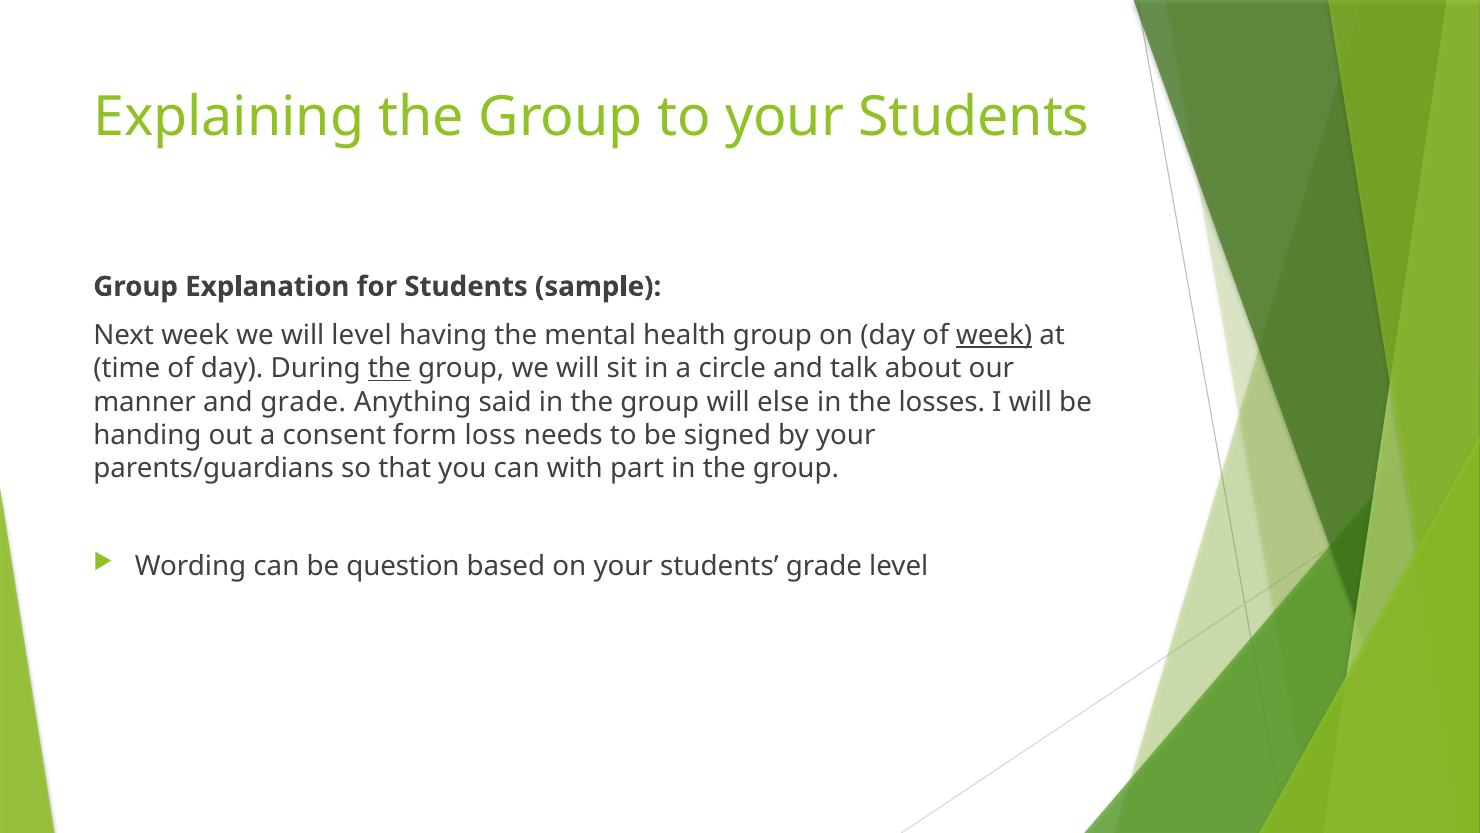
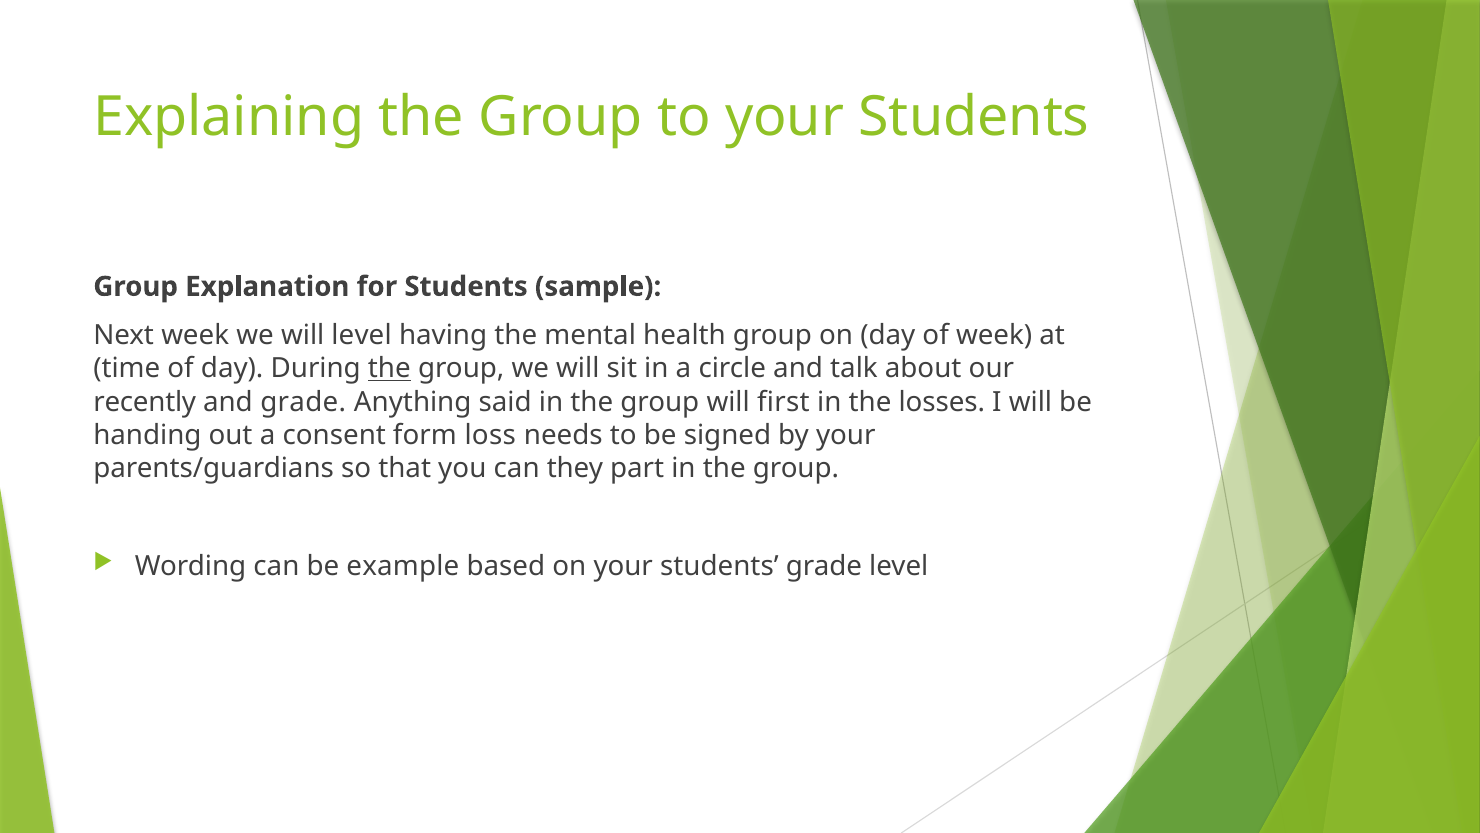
week underline: present -> none (994, 335)
manner: manner -> recently (145, 402)
else: else -> first (783, 402)
with: with -> they (575, 468)
question: question -> example (403, 566)
